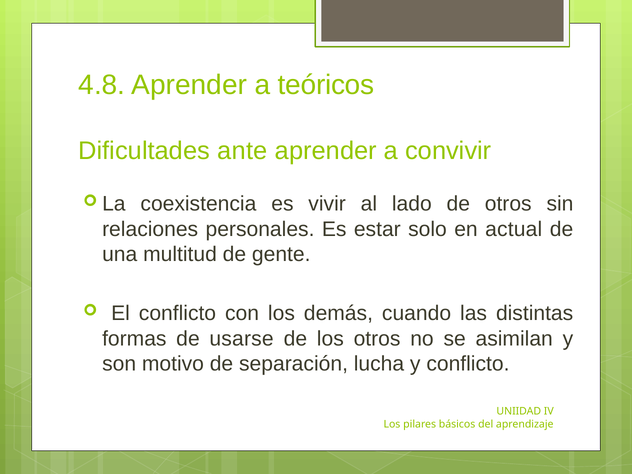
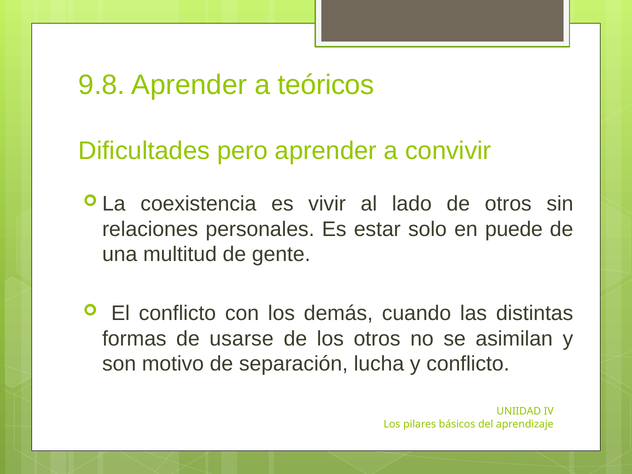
4.8: 4.8 -> 9.8 (102, 85)
ante: ante -> pero (242, 151)
actual: actual -> puede (514, 229)
